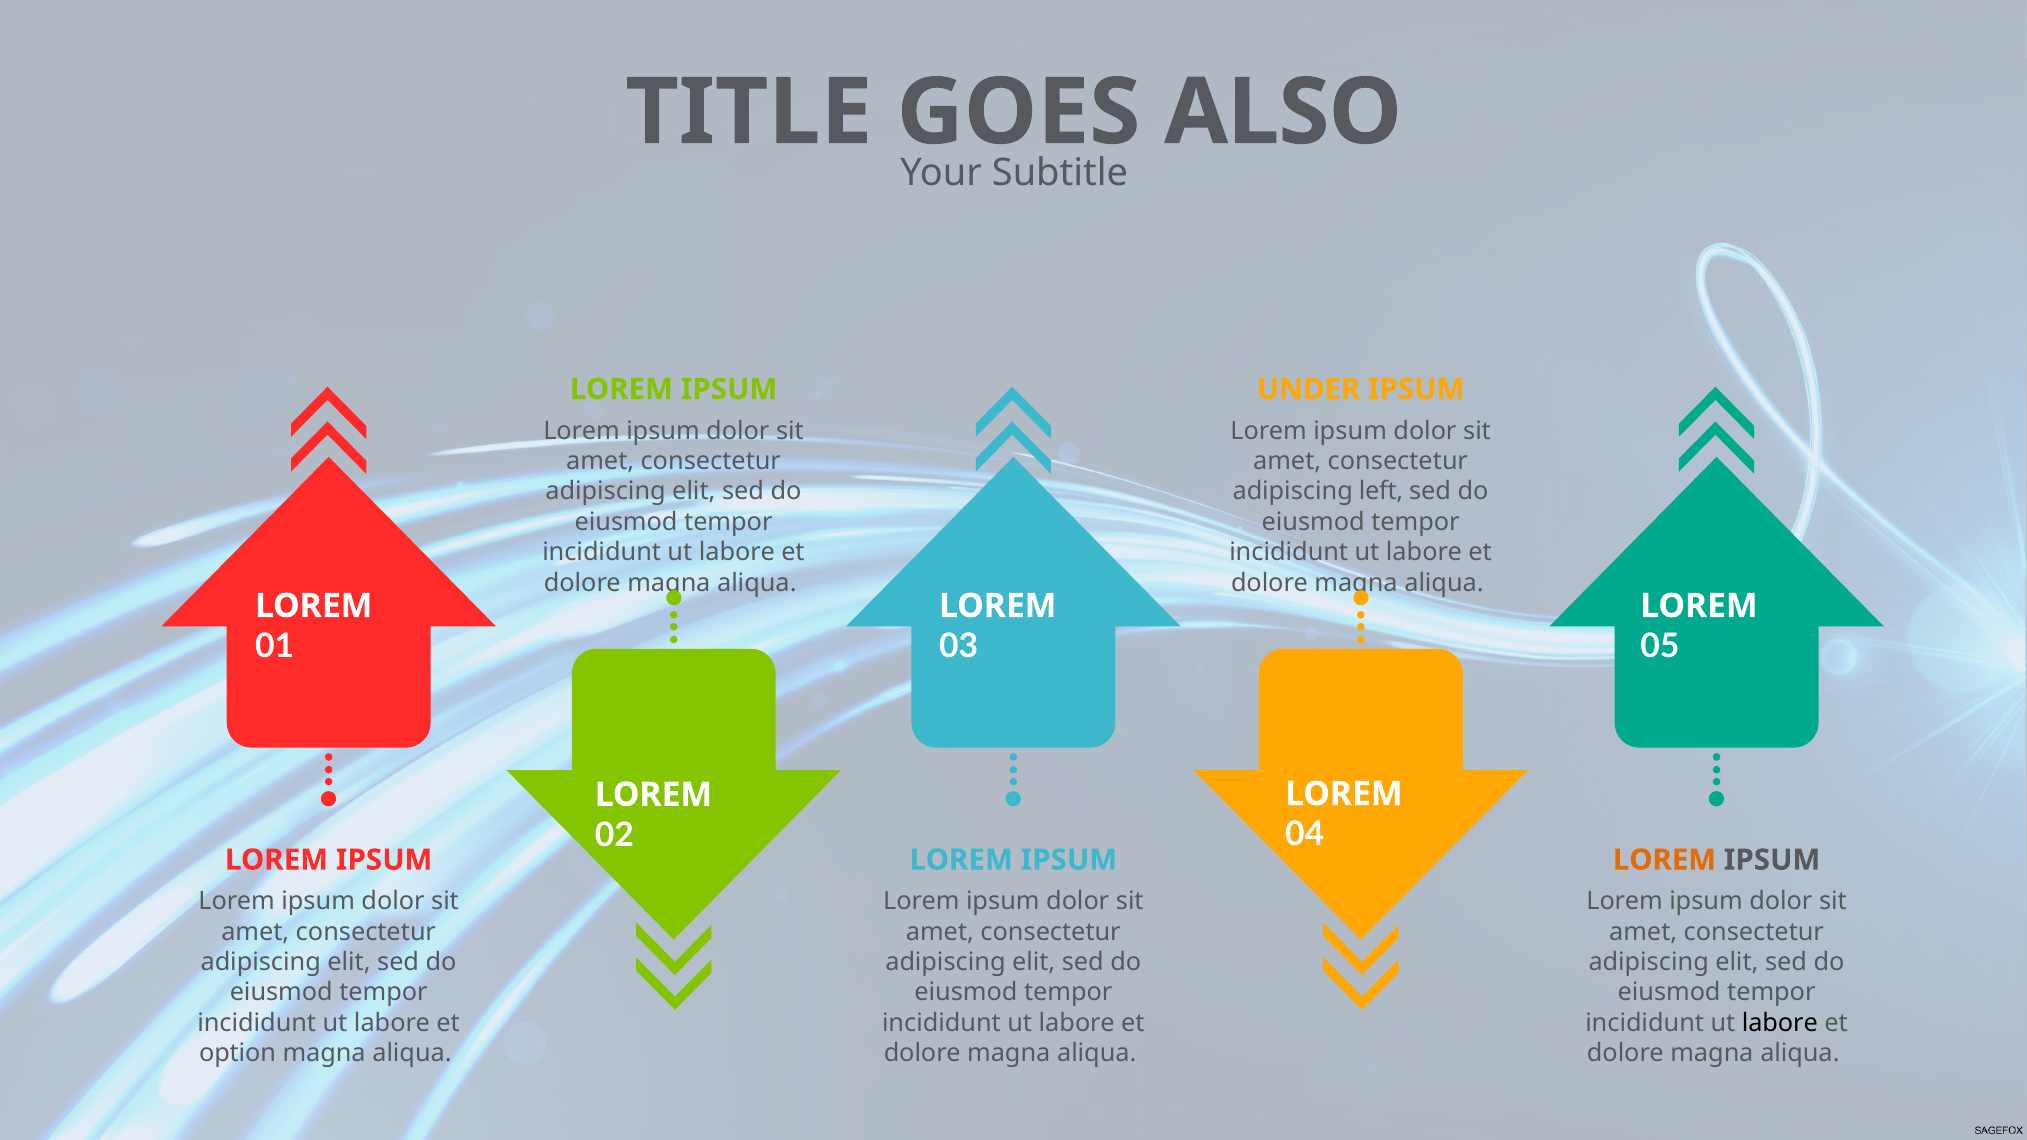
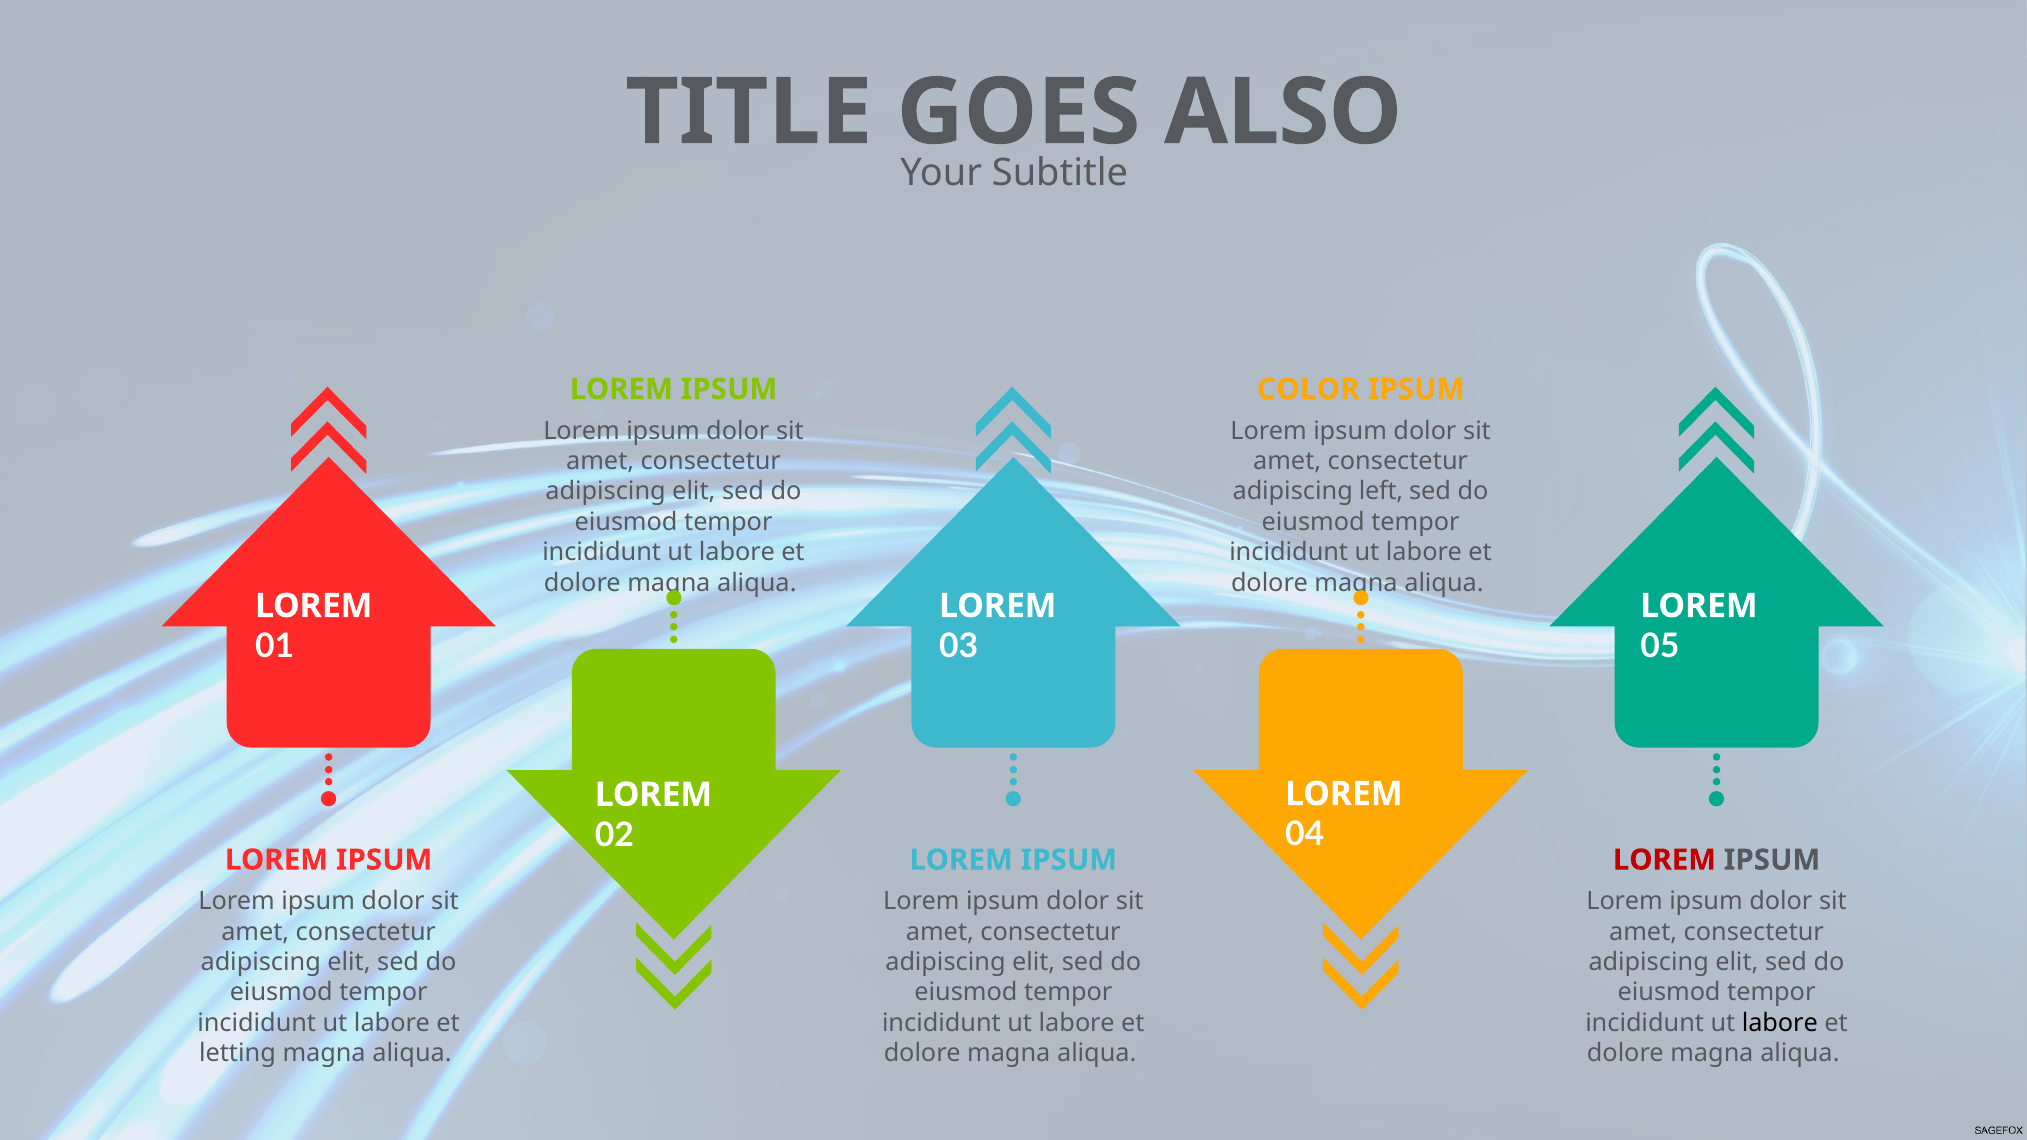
UNDER: UNDER -> COLOR (1308, 389)
LOREM colour: orange -> red (1664, 860)
option: option -> letting (237, 1054)
